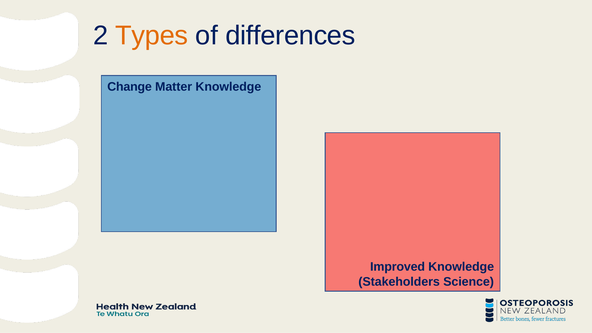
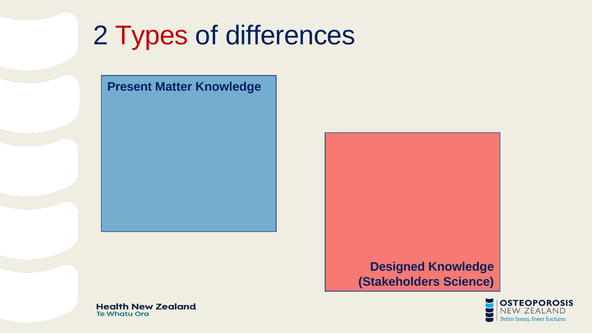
Types colour: orange -> red (152, 36)
Change: Change -> Present (130, 87)
Improved: Improved -> Designed (398, 267)
